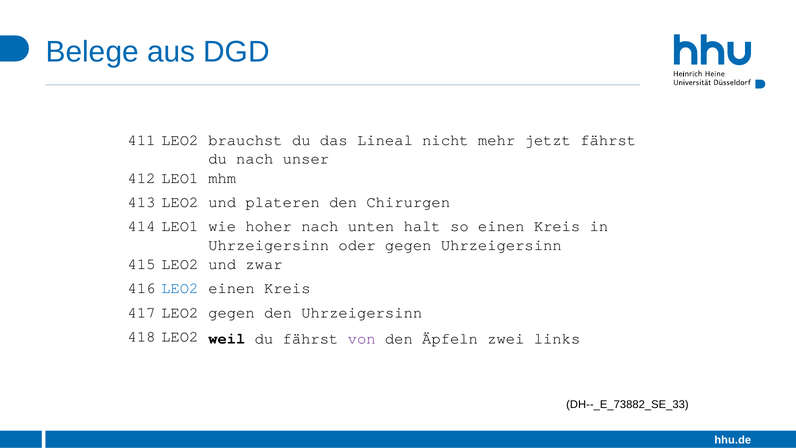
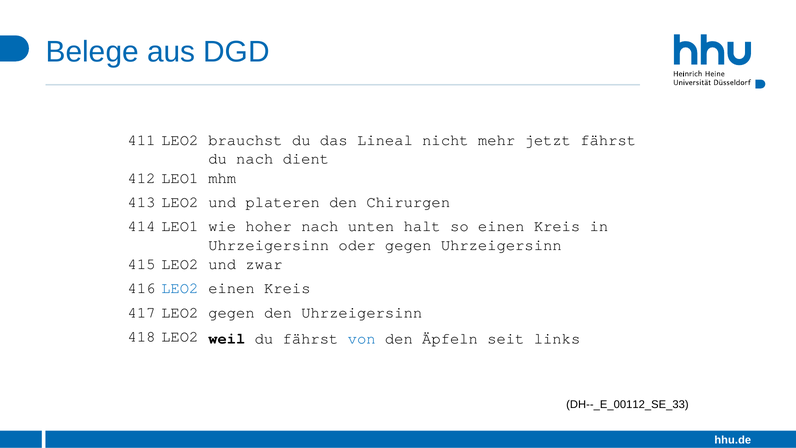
unser: unser -> dient (306, 159)
von colour: purple -> blue (362, 339)
zwei: zwei -> seit (506, 339)
DH--_E_73882_SE_33: DH--_E_73882_SE_33 -> DH--_E_00112_SE_33 (627, 405)
